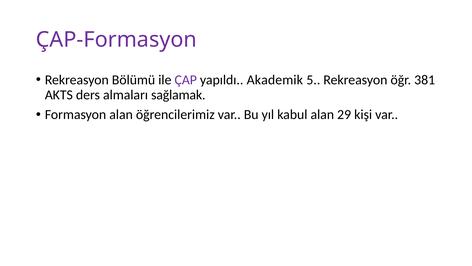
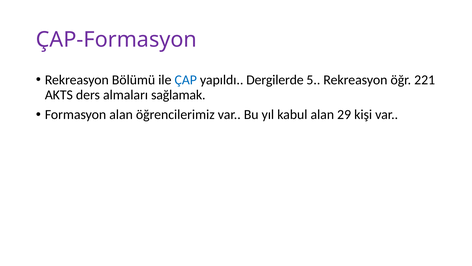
ÇAP colour: purple -> blue (186, 80)
Akademik: Akademik -> Dergilerde (275, 80)
381: 381 -> 221 (425, 80)
